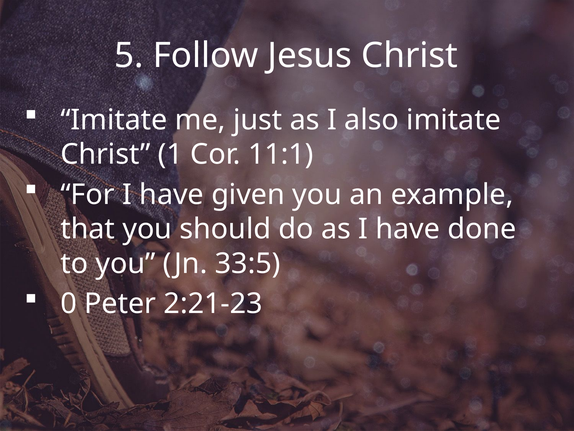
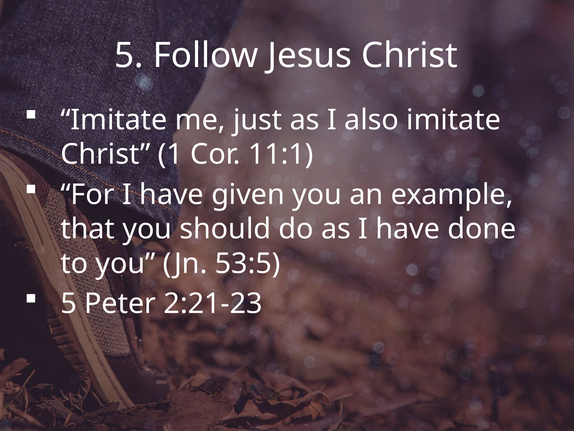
33:5: 33:5 -> 53:5 (248, 263)
0: 0 -> 5 (69, 303)
